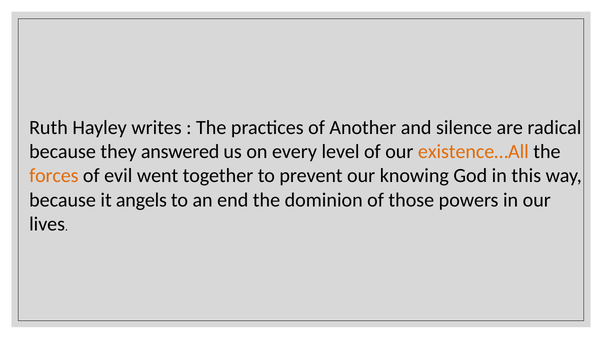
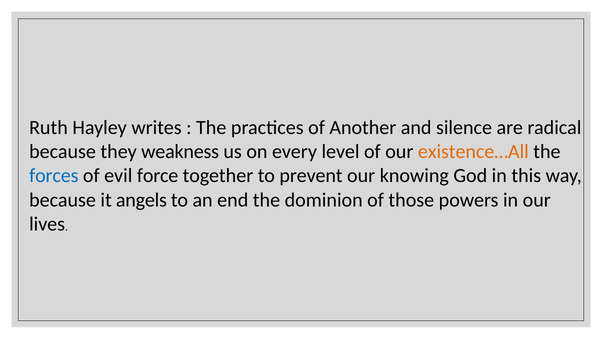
answered: answered -> weakness (180, 152)
forces colour: orange -> blue (54, 176)
went: went -> force (158, 176)
